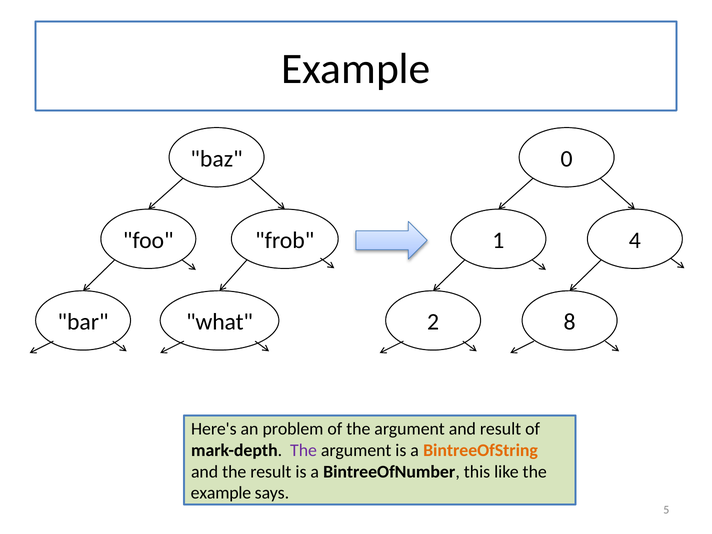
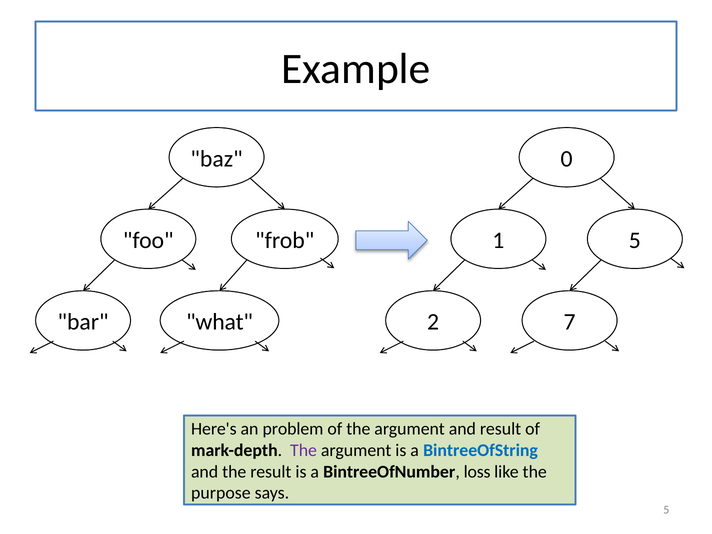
1 4: 4 -> 5 (635, 240)
8: 8 -> 7 (570, 322)
BintreeOfString colour: orange -> blue (481, 450)
this: this -> loss (477, 472)
example: example -> purpose (221, 493)
